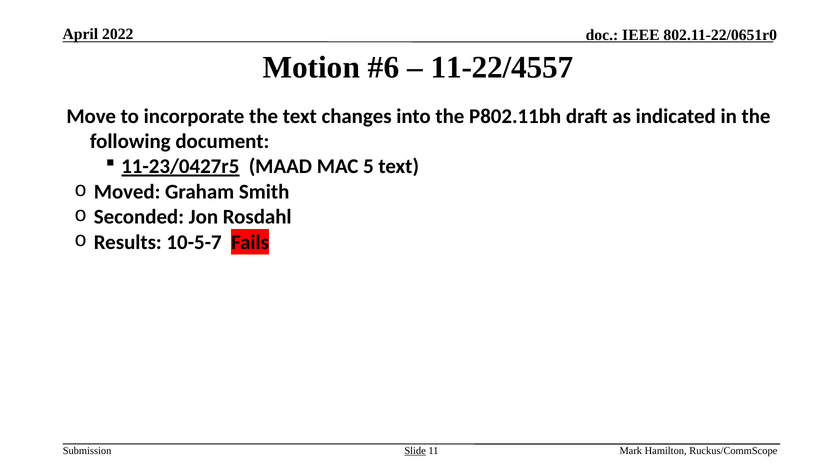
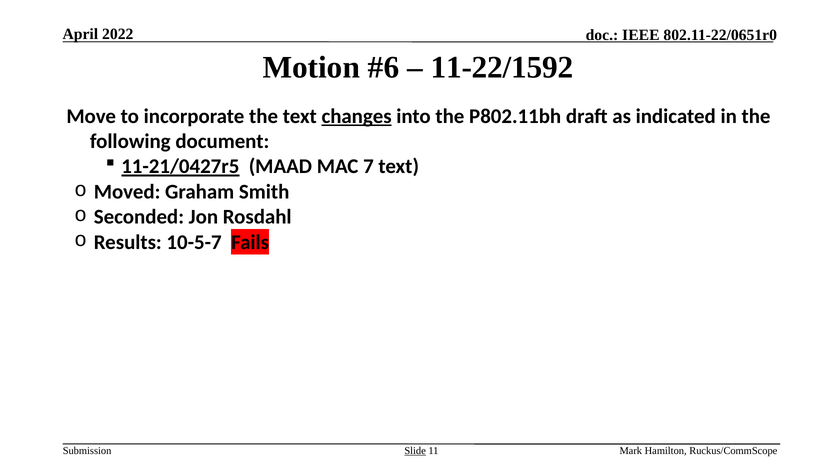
11-22/4557: 11-22/4557 -> 11-22/1592 (502, 67)
changes underline: none -> present (357, 116)
11-23/0427r5: 11-23/0427r5 -> 11-21/0427r5 (180, 167)
5: 5 -> 7 (368, 167)
